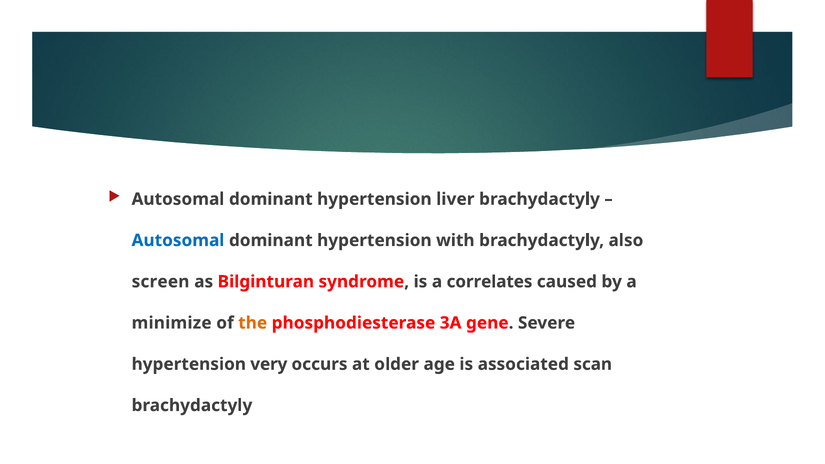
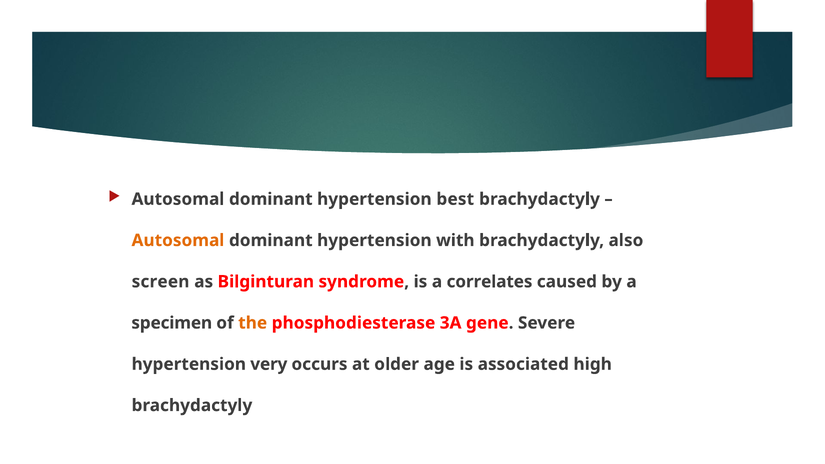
liver: liver -> best (455, 199)
Autosomal colour: blue -> orange (178, 240)
minimize: minimize -> specimen (172, 323)
scan: scan -> high (593, 364)
